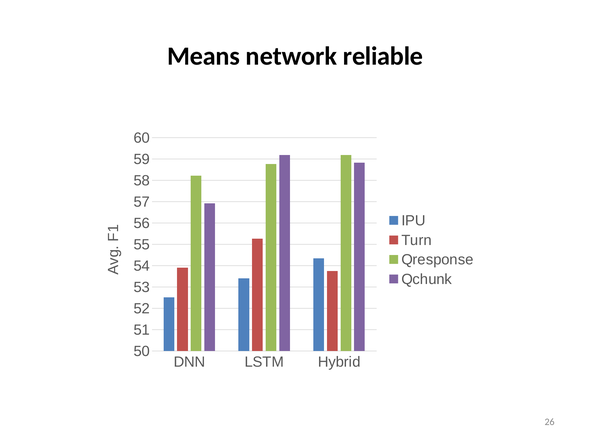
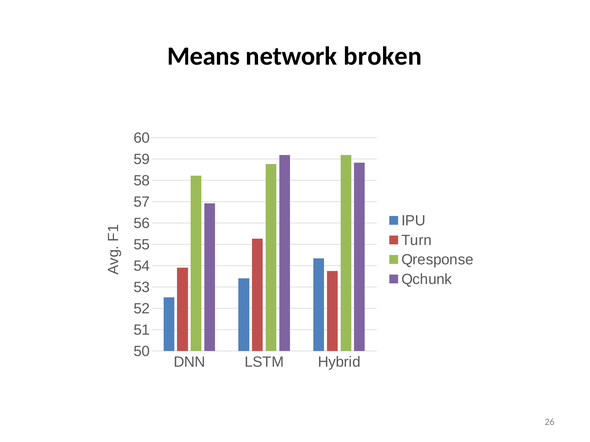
reliable: reliable -> broken (383, 56)
